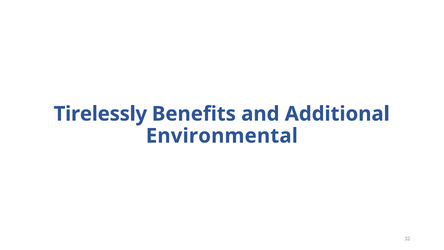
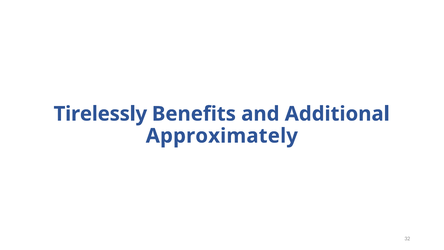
Environmental: Environmental -> Approximately (222, 136)
